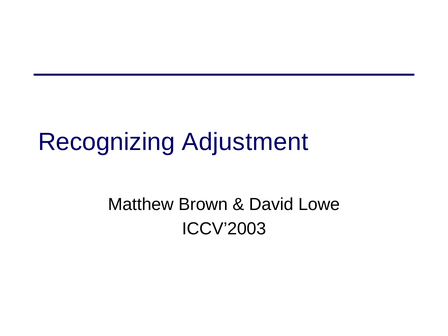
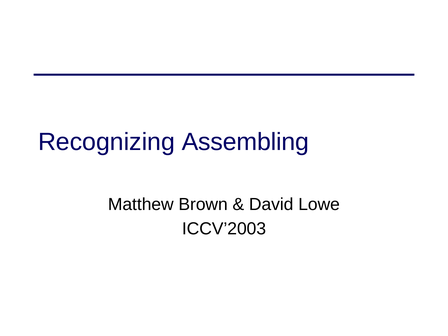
Adjustment: Adjustment -> Assembling (245, 142)
